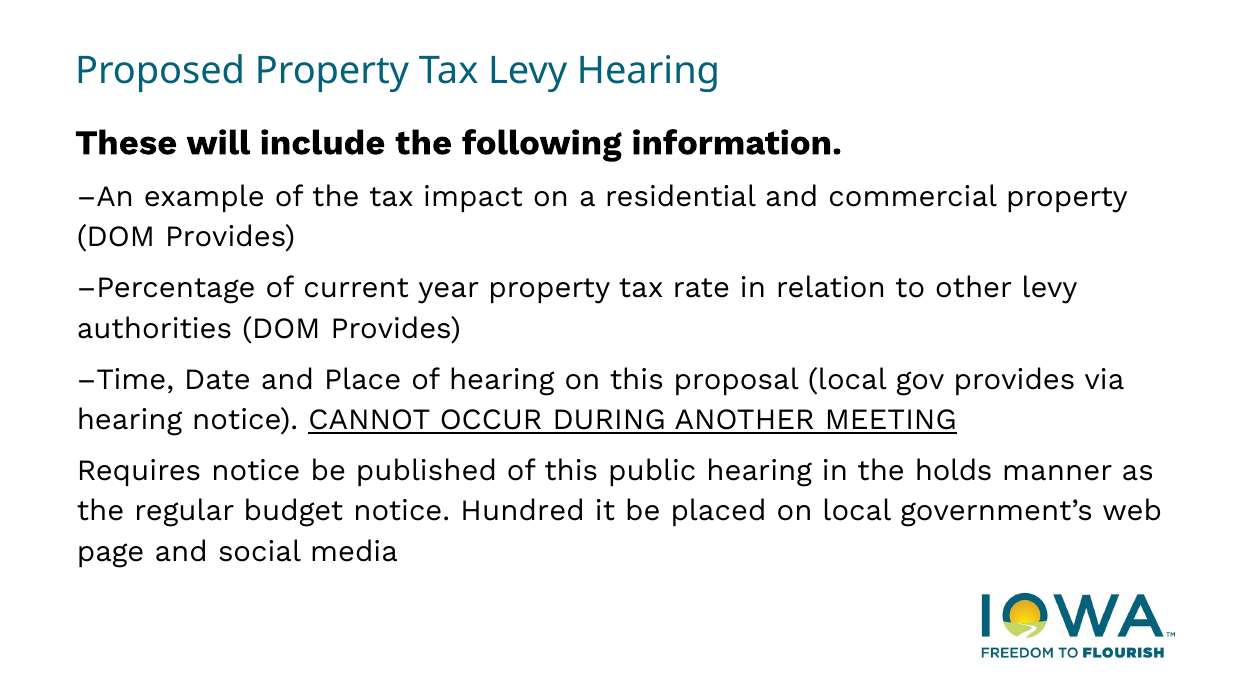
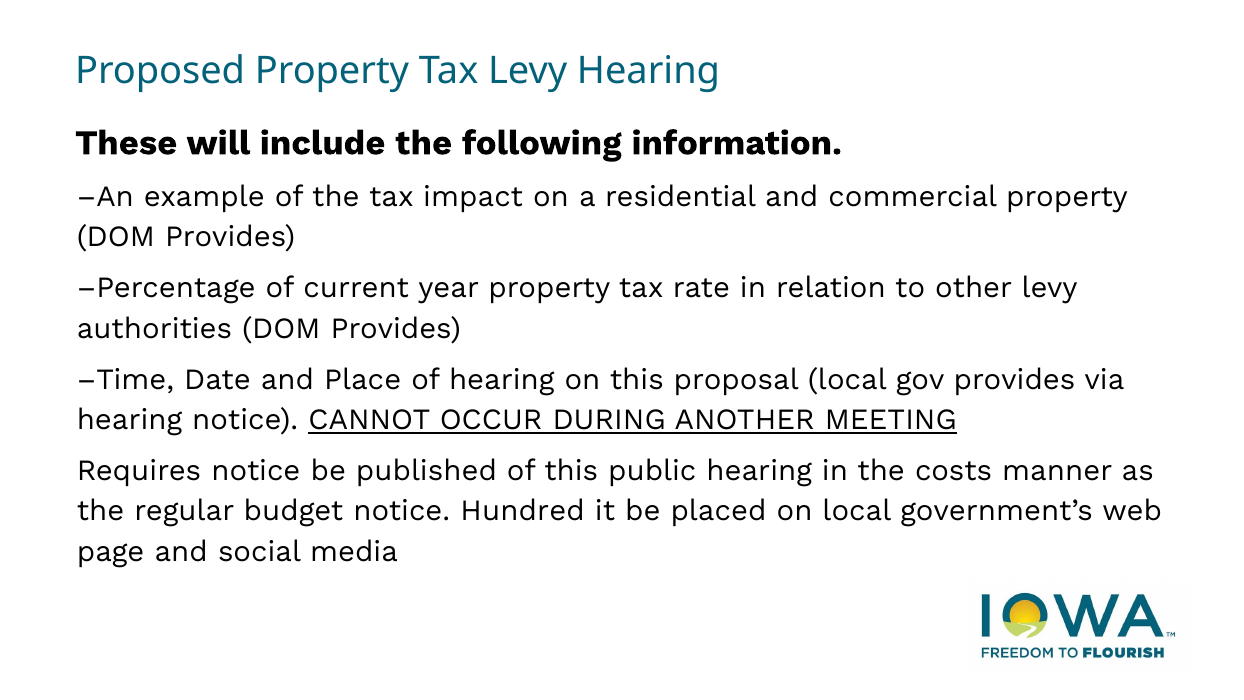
holds: holds -> costs (954, 471)
